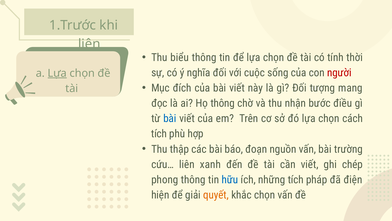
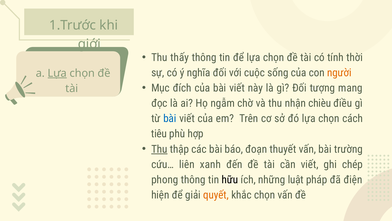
liên: liên -> giới (89, 44)
biểu: biểu -> thấy (180, 57)
người colour: red -> orange (339, 73)
Họ thông: thông -> ngẫm (223, 103)
bước: bước -> chièu (320, 103)
tích: tích -> tiêu (159, 134)
Thu underline: none -> present (159, 149)
nguồn: nguồn -> thuyết (283, 149)
hữu colour: blue -> black (230, 179)
những tích: tích -> luật (296, 179)
